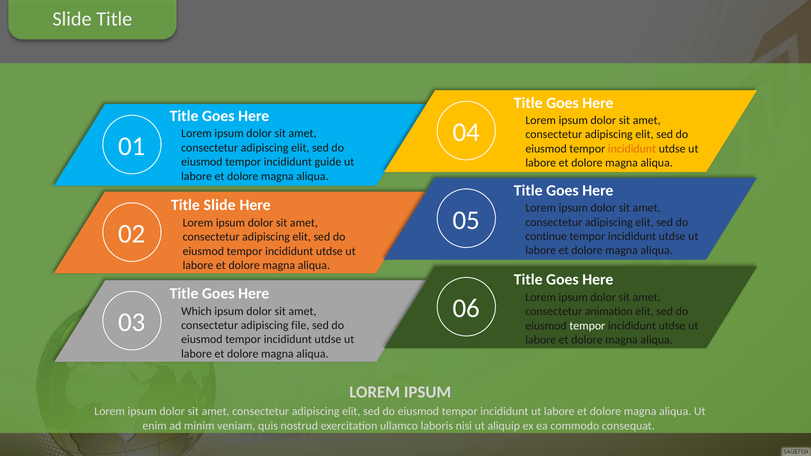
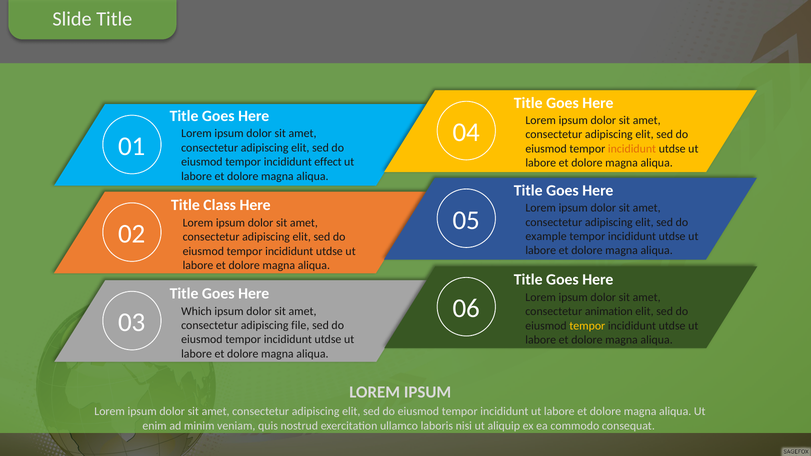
guide: guide -> effect (328, 162)
Title Slide: Slide -> Class (220, 205)
continue: continue -> example (546, 236)
tempor colour: white -> yellow (587, 326)
